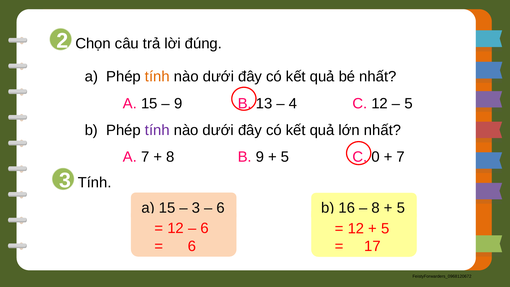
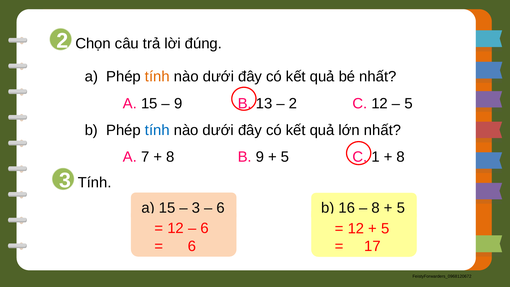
4: 4 -> 2 (293, 103)
tính colour: purple -> blue (157, 130)
0: 0 -> 1 (376, 157)
7: 7 -> 8 (401, 157)
